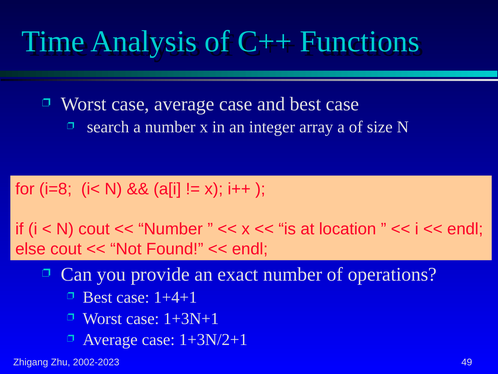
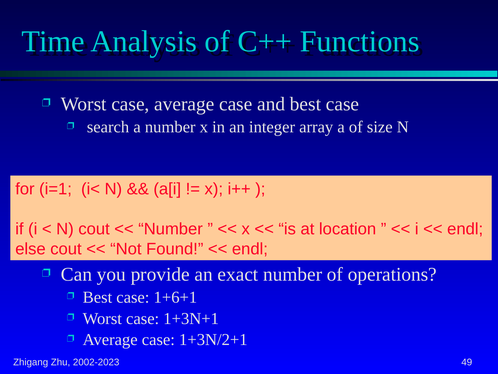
i=8: i=8 -> i=1 (56, 189)
1+4+1: 1+4+1 -> 1+6+1 (175, 297)
